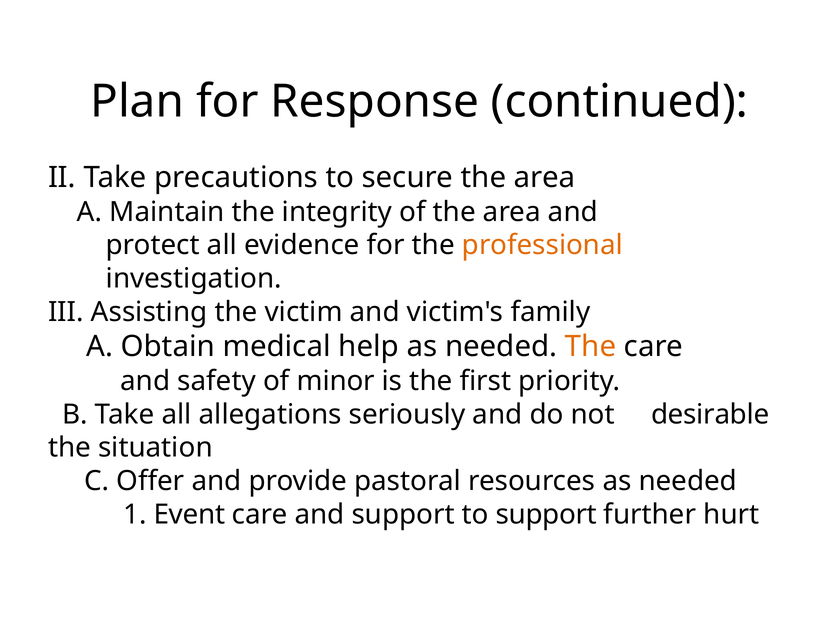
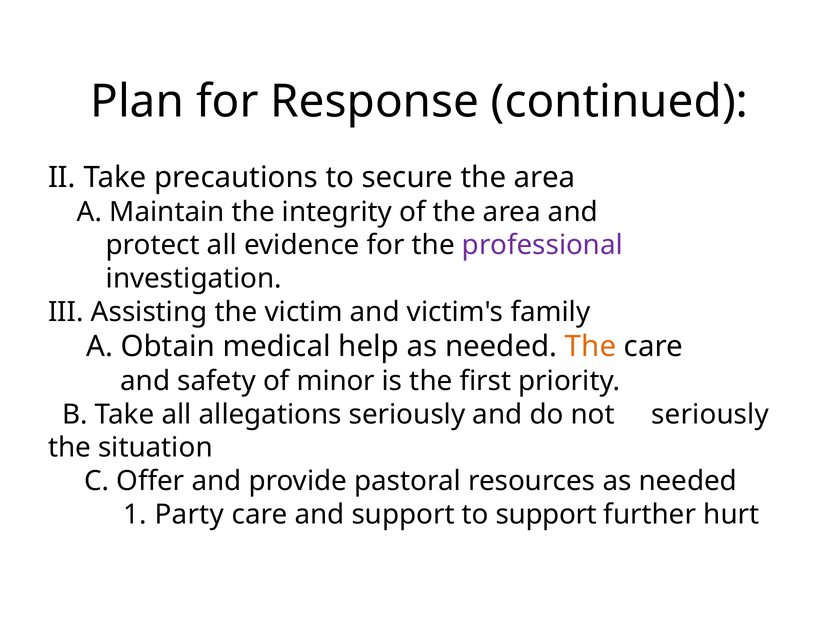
professional colour: orange -> purple (542, 245)
not desirable: desirable -> seriously (710, 414)
Event: Event -> Party (189, 515)
